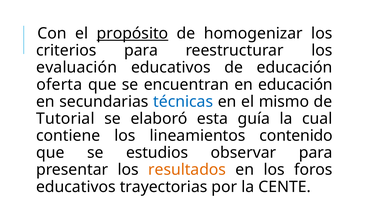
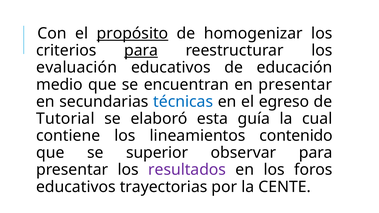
para underline: none -> present (141, 51)
oferta: oferta -> medio (59, 85)
en educación: educación -> presentar (295, 85)
mismo: mismo -> egreso (284, 102)
estudios: estudios -> superior (157, 153)
resultados colour: orange -> purple (187, 170)
